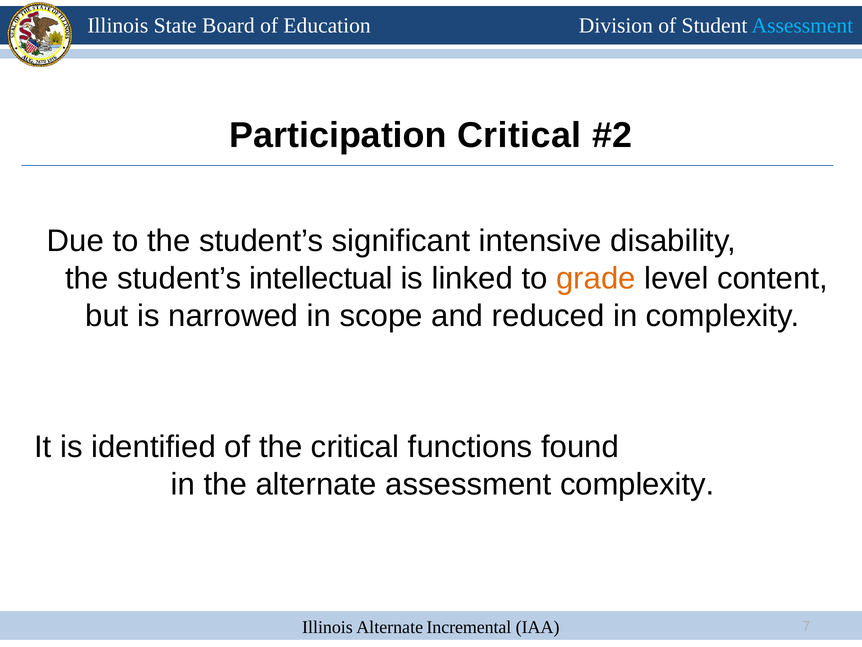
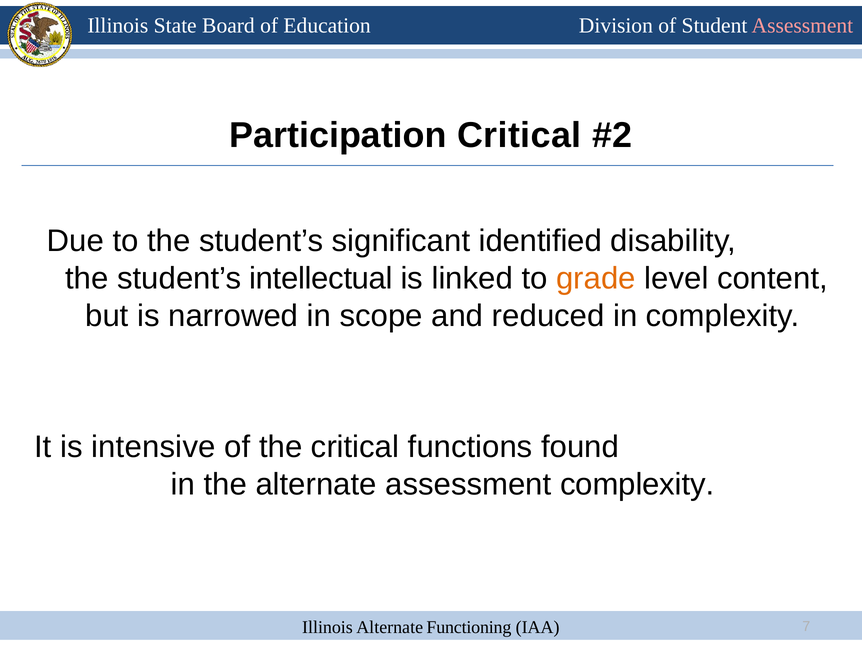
Assessment colour: light blue -> pink (802, 26)
intensive: intensive -> identified (540, 241)
identified: identified -> intensive (153, 447)
Incremental: Incremental -> Functioning (469, 627)
